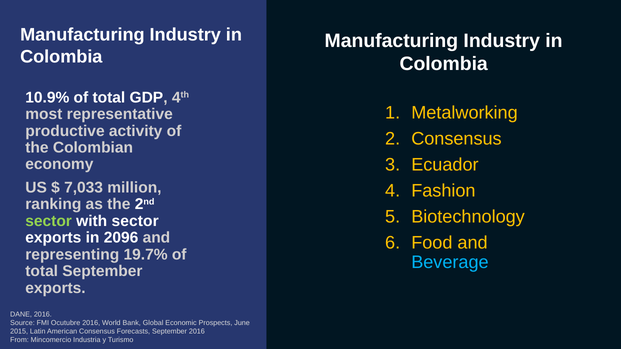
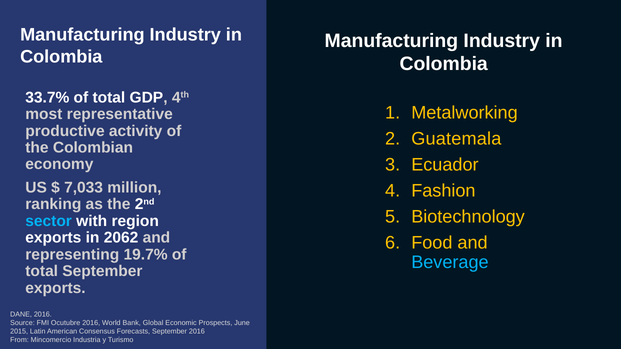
10.9%: 10.9% -> 33.7% (47, 97)
Consensus: Consensus -> Guatemala (456, 139)
sector colour: light green -> light blue (49, 221)
with sector: sector -> region (135, 221)
2096: 2096 -> 2062 (121, 238)
